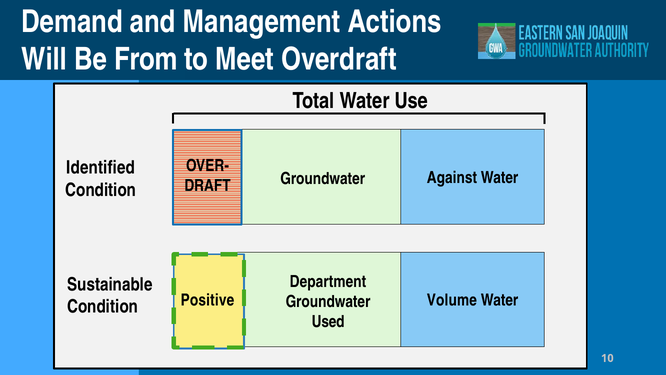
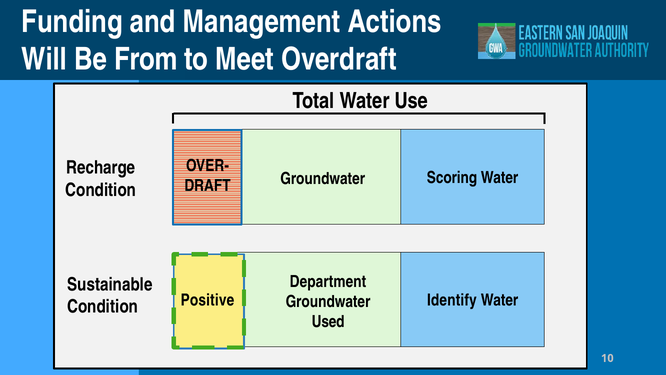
Demand: Demand -> Funding (72, 22)
Identified: Identified -> Recharge (101, 168)
Against: Against -> Scoring (452, 178)
Volume: Volume -> Identify (452, 300)
